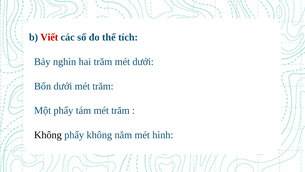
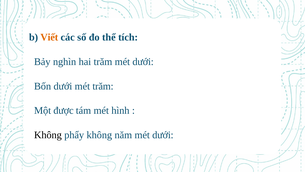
Viết colour: red -> orange (49, 37)
Một phẩy: phẩy -> được (63, 110)
tám mét trăm: trăm -> hình (120, 110)
năm mét hình: hình -> dưới (163, 135)
